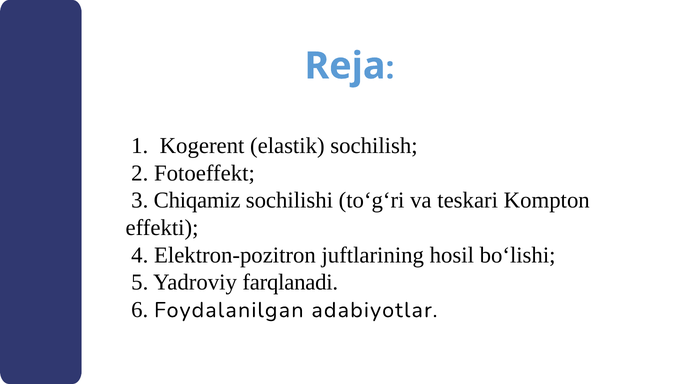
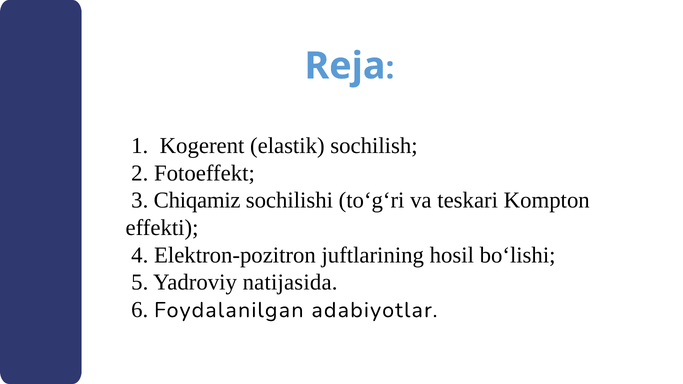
farqlanadi: farqlanadi -> natijasida (290, 282)
